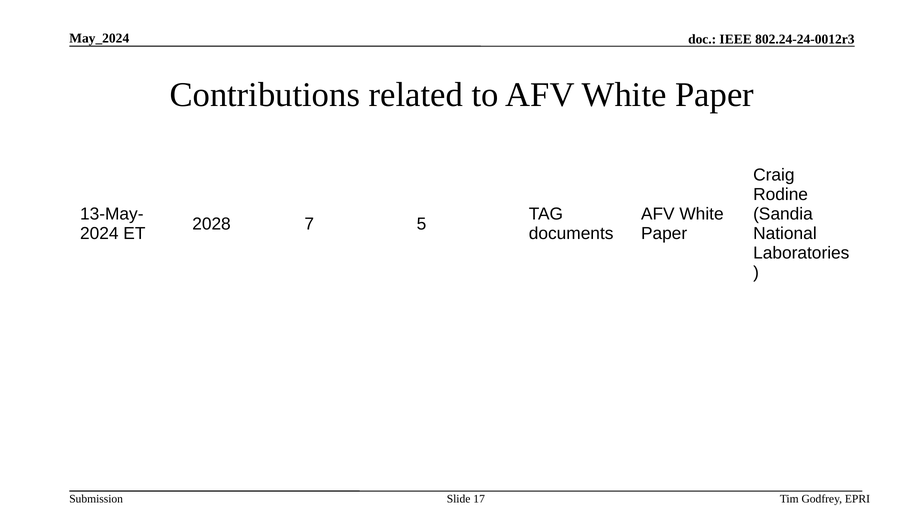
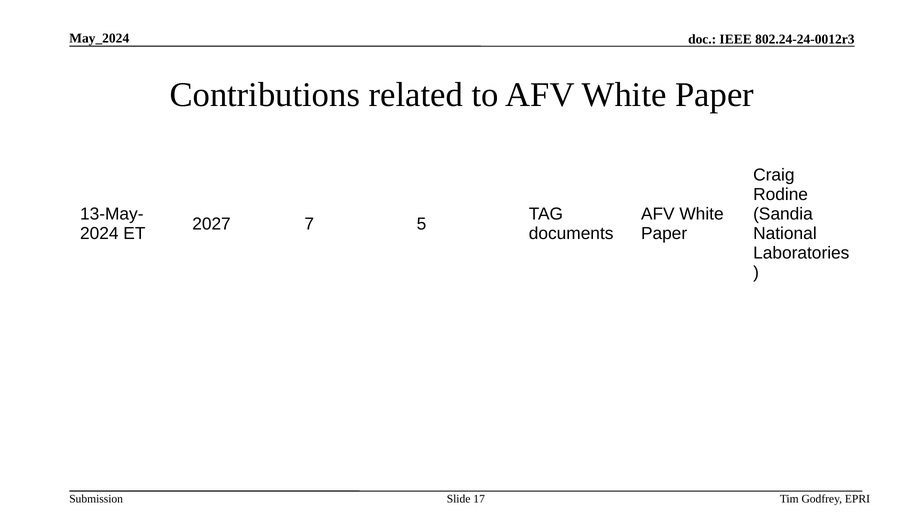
2028: 2028 -> 2027 (212, 224)
